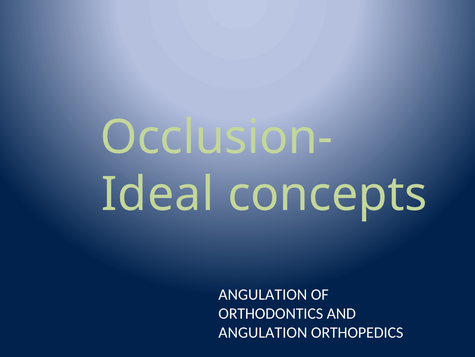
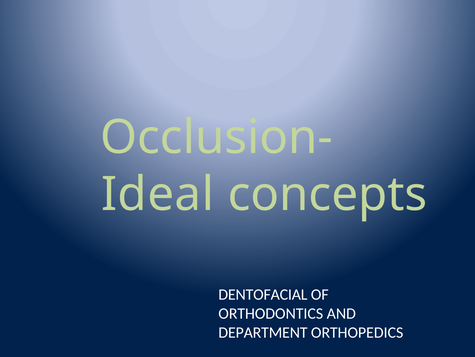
ANGULATION: ANGULATION -> DENTOFACIAL (263, 294)
ANGULATION: ANGULATION -> DEPARTMENT (263, 332)
